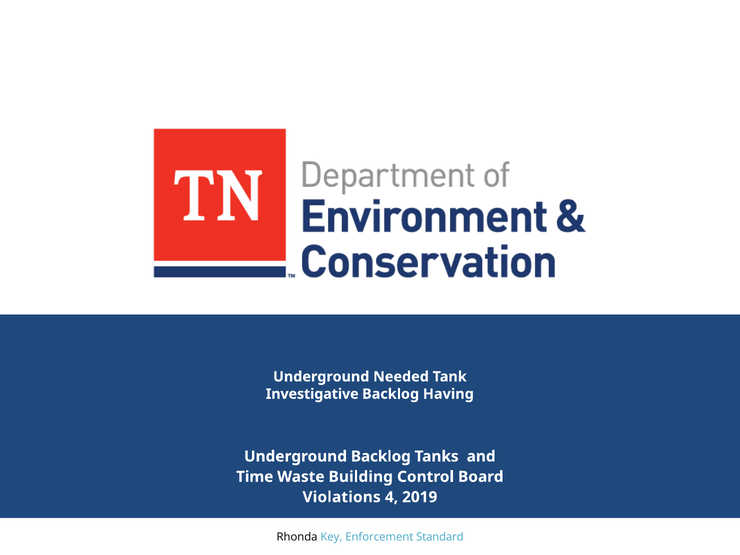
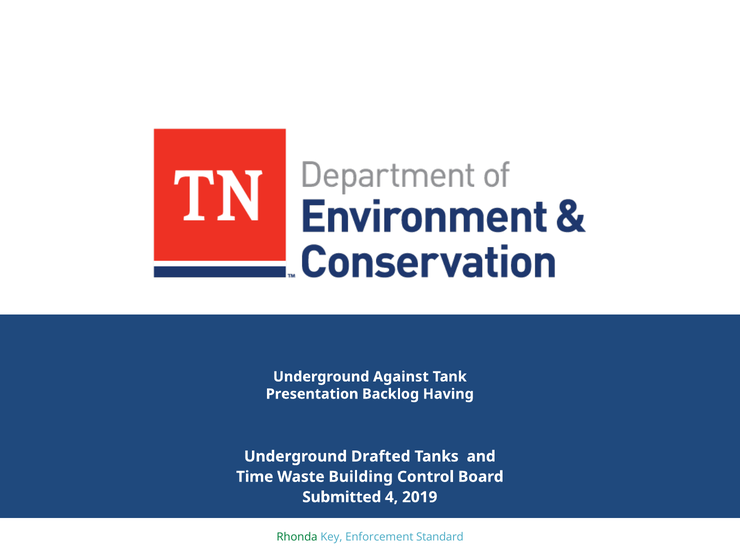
Needed: Needed -> Against (401, 377)
Investigative: Investigative -> Presentation (312, 394)
Underground Backlog: Backlog -> Drafted (381, 456)
Violations: Violations -> Submitted (342, 497)
Rhonda colour: black -> green (297, 537)
